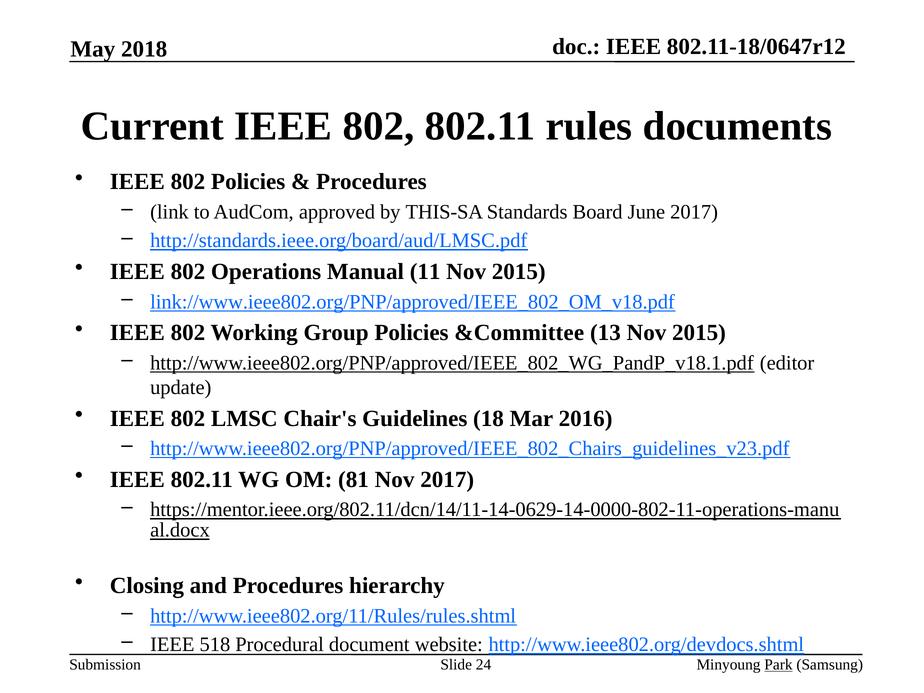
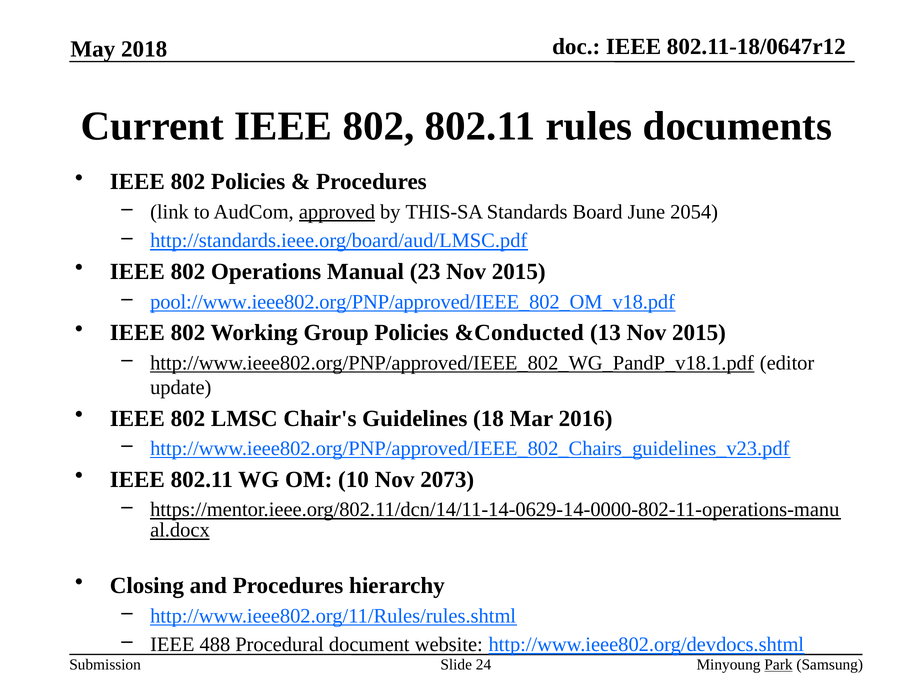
approved underline: none -> present (337, 212)
June 2017: 2017 -> 2054 (694, 212)
11: 11 -> 23 (425, 272)
link://www.ieee802.org/PNP/approved/IEEE_802_OM_v18.pdf: link://www.ieee802.org/PNP/approved/IEEE_802_OM_v18.pdf -> pool://www.ieee802.org/PNP/approved/IEEE_802_OM_v18.pdf (413, 302)
&Committee: &Committee -> &Conducted (519, 333)
81: 81 -> 10 (353, 480)
Nov 2017: 2017 -> 2073 (447, 480)
518: 518 -> 488 (215, 645)
